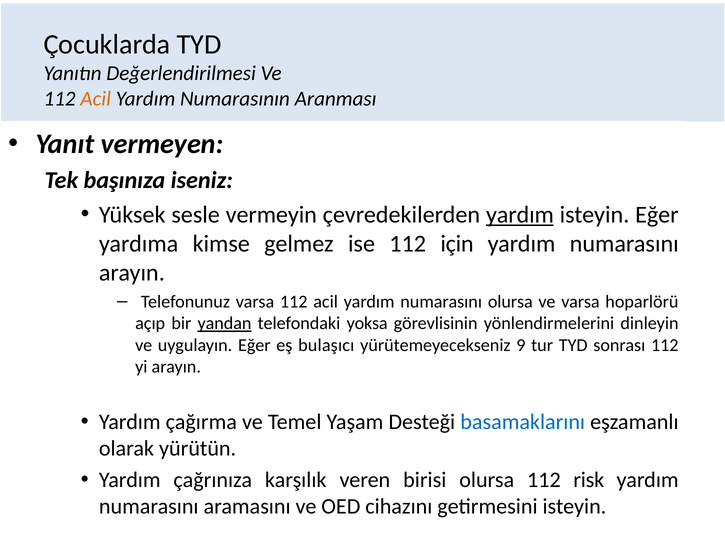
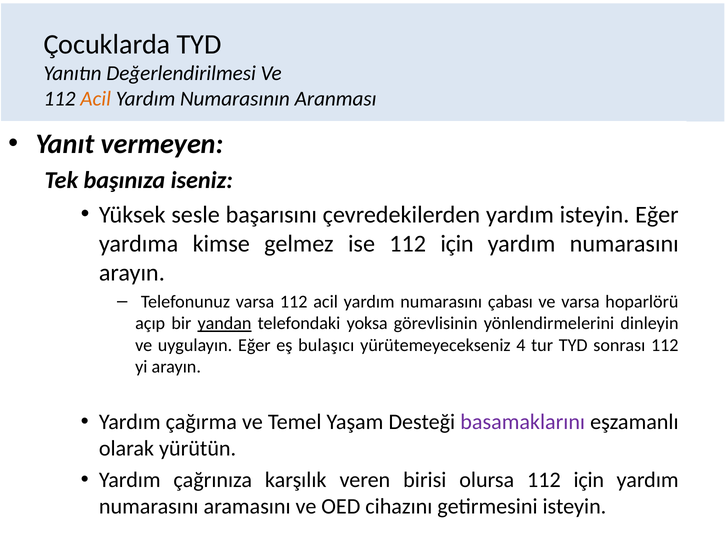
vermeyin: vermeyin -> başarısını (271, 215)
yardım underline: present -> none (520, 215)
numarasını olursa: olursa -> çabası (510, 302)
9: 9 -> 4 (521, 345)
basamaklarını colour: blue -> purple (523, 422)
olursa 112 risk: risk -> için (589, 480)
